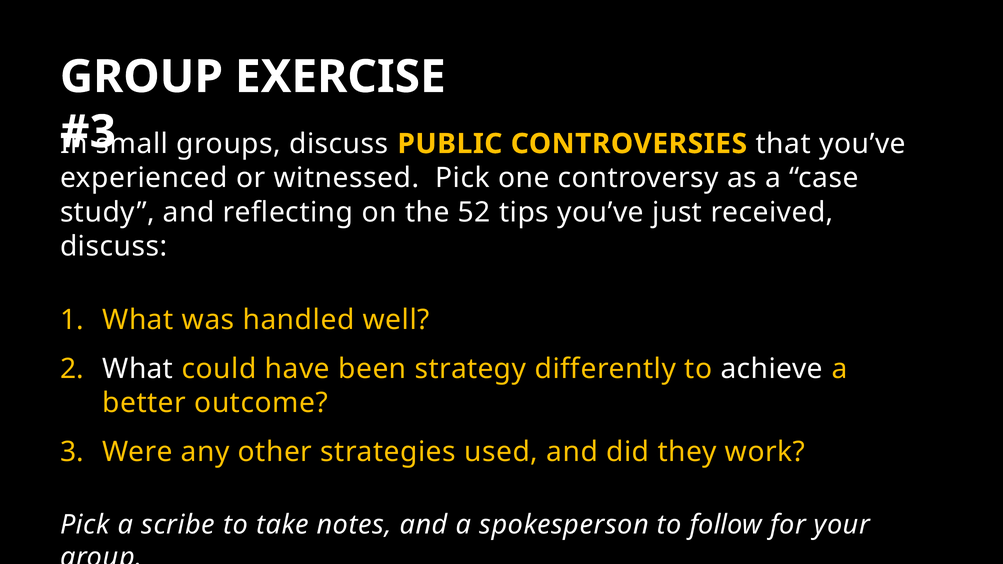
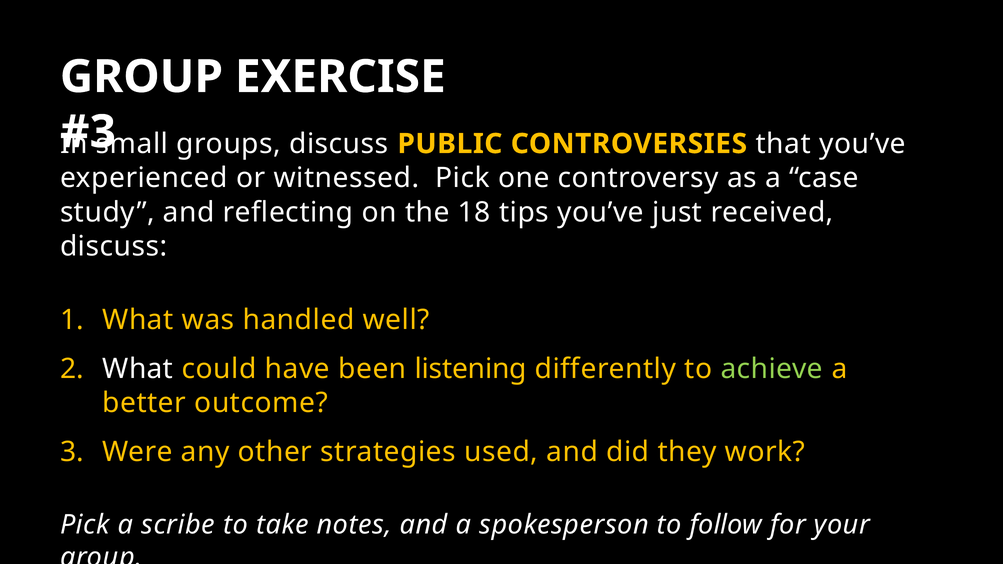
52: 52 -> 18 (474, 212)
strategy: strategy -> listening (471, 369)
achieve colour: white -> light green (772, 369)
